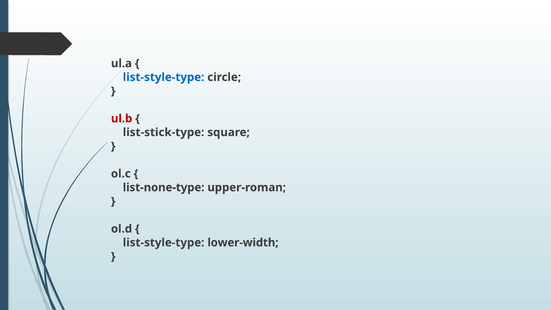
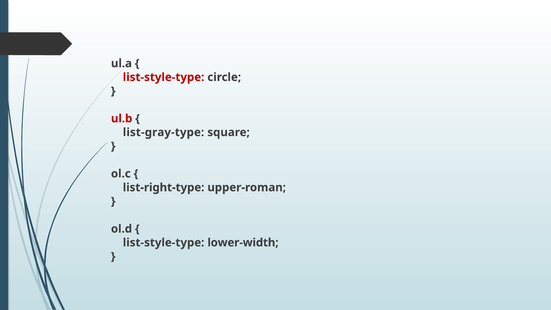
list-style-type colour: blue -> red (164, 77)
list-stick-type: list-stick-type -> list-gray-type (164, 132)
list-none-type: list-none-type -> list-right-type (164, 187)
